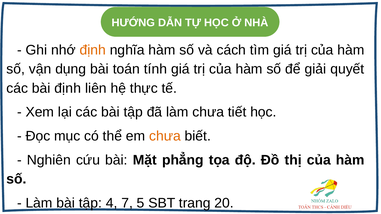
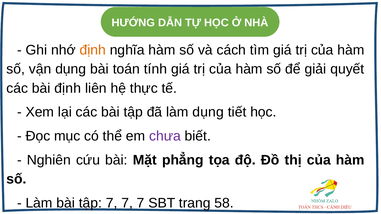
làm chưa: chưa -> dụng (208, 112)
chưa colour: orange -> purple (165, 136)
tập 4: 4 -> 7 (112, 203)
5: 5 -> 7 (141, 203)
20: 20 -> 58 (224, 203)
